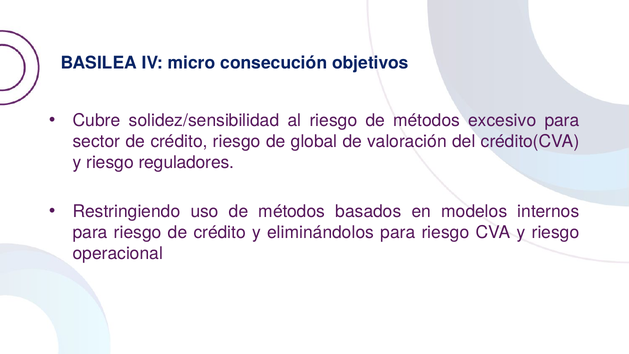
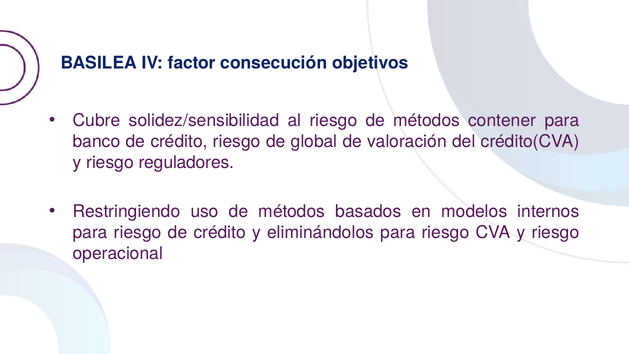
micro: micro -> factor (192, 63)
excesivo: excesivo -> contener (502, 120)
sector: sector -> banco (96, 141)
